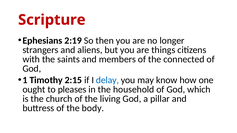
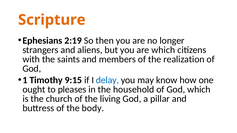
Scripture colour: red -> orange (52, 20)
are things: things -> which (163, 50)
connected: connected -> realization (184, 59)
2:15: 2:15 -> 9:15 (73, 80)
